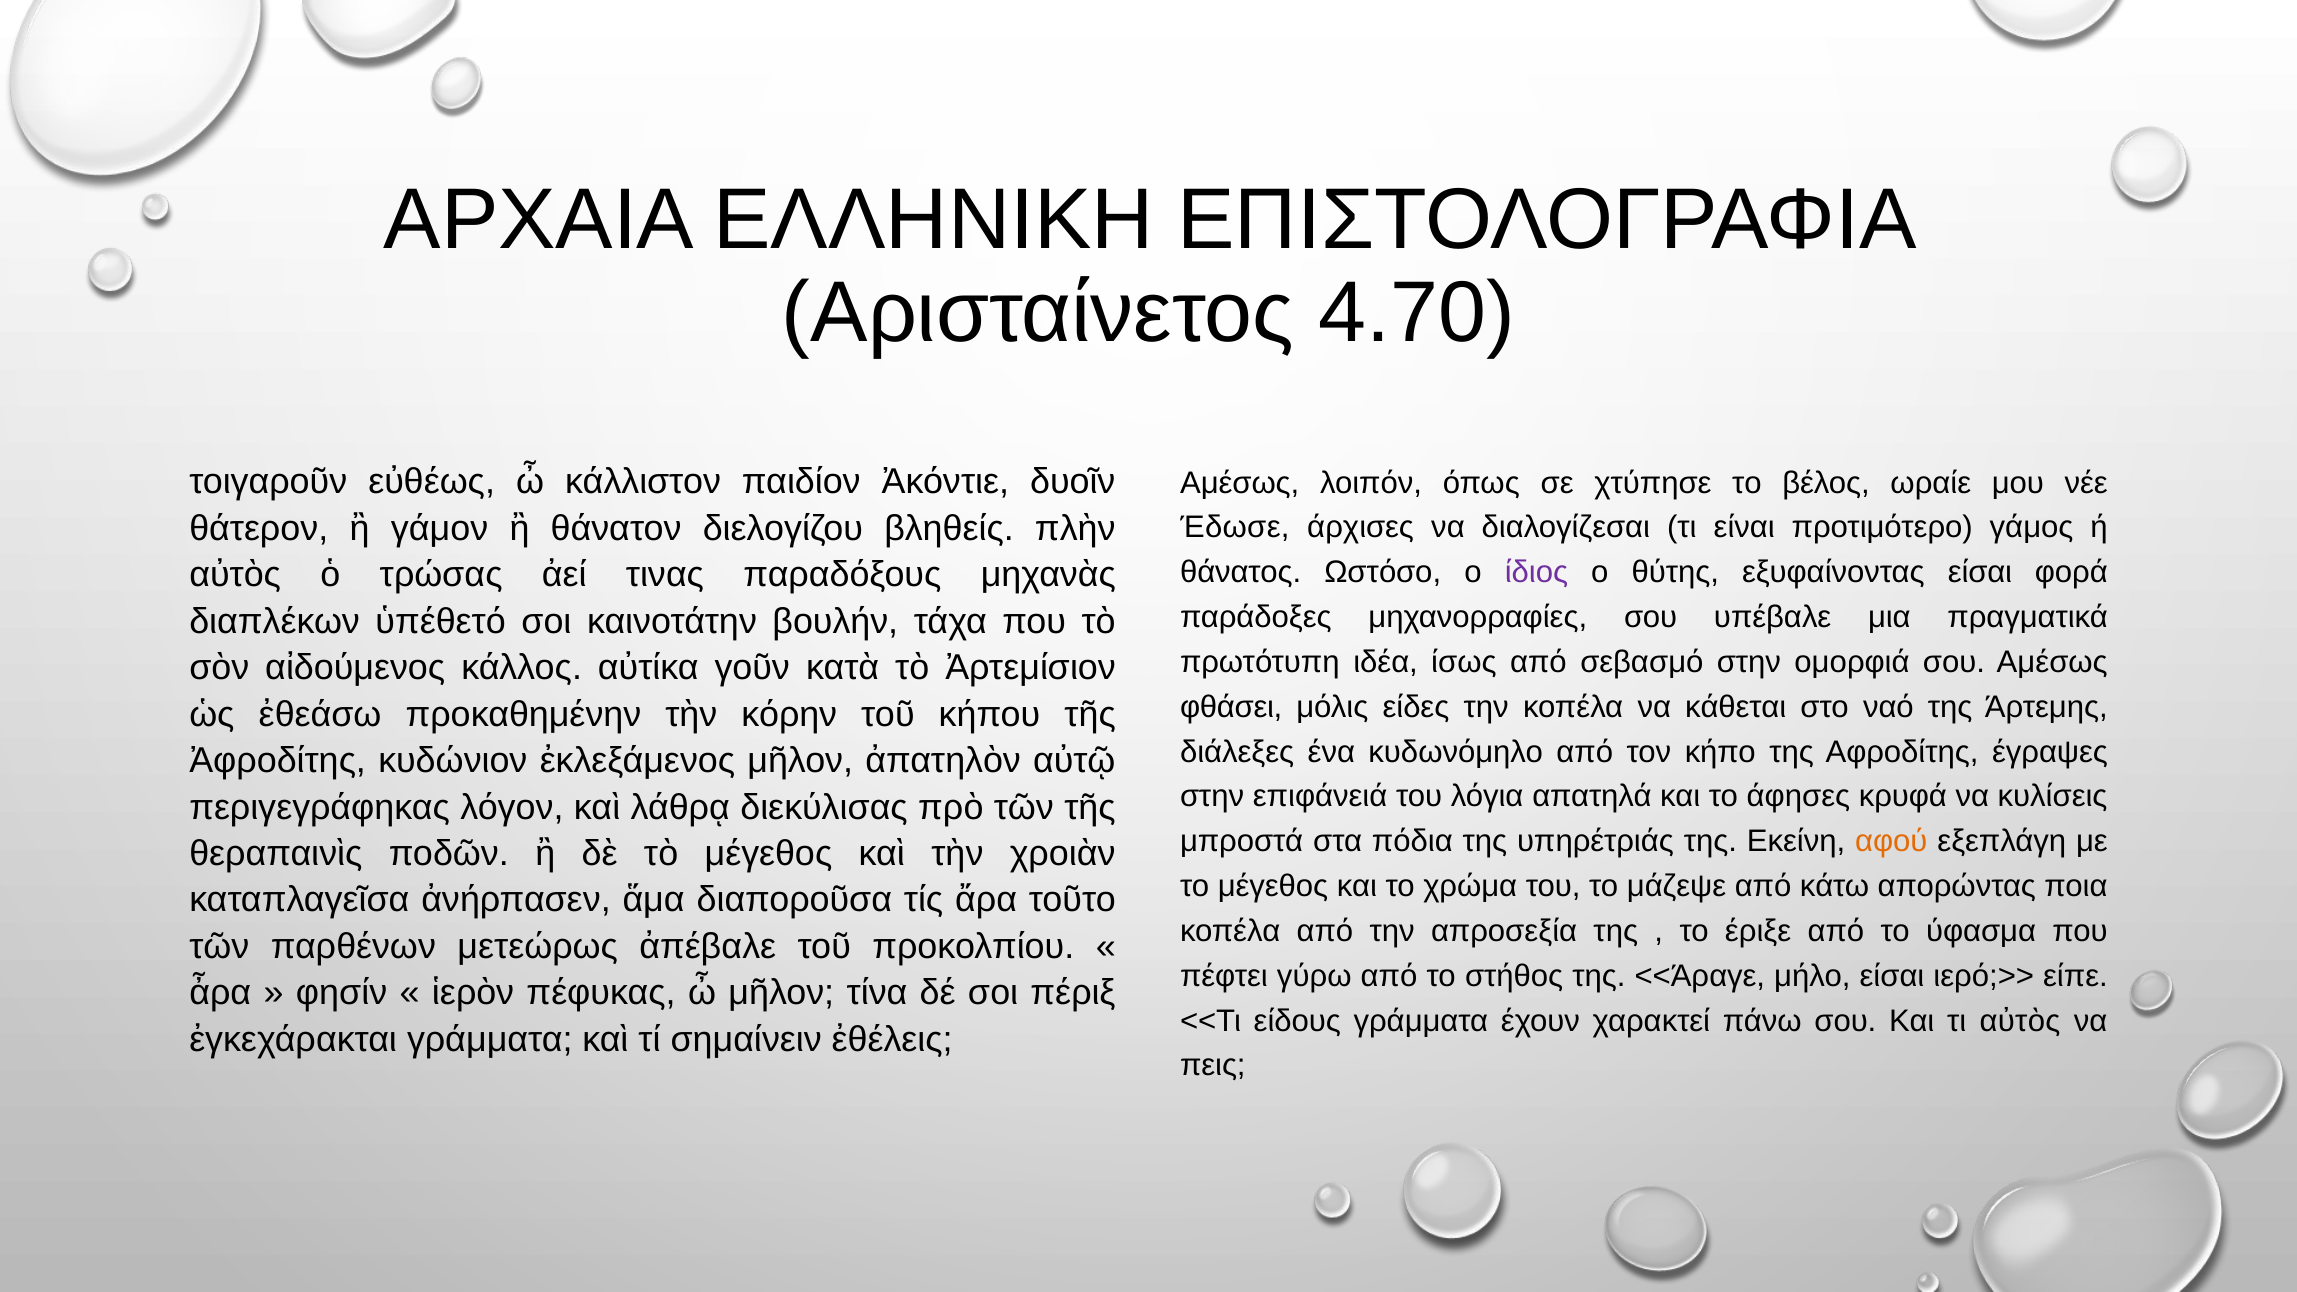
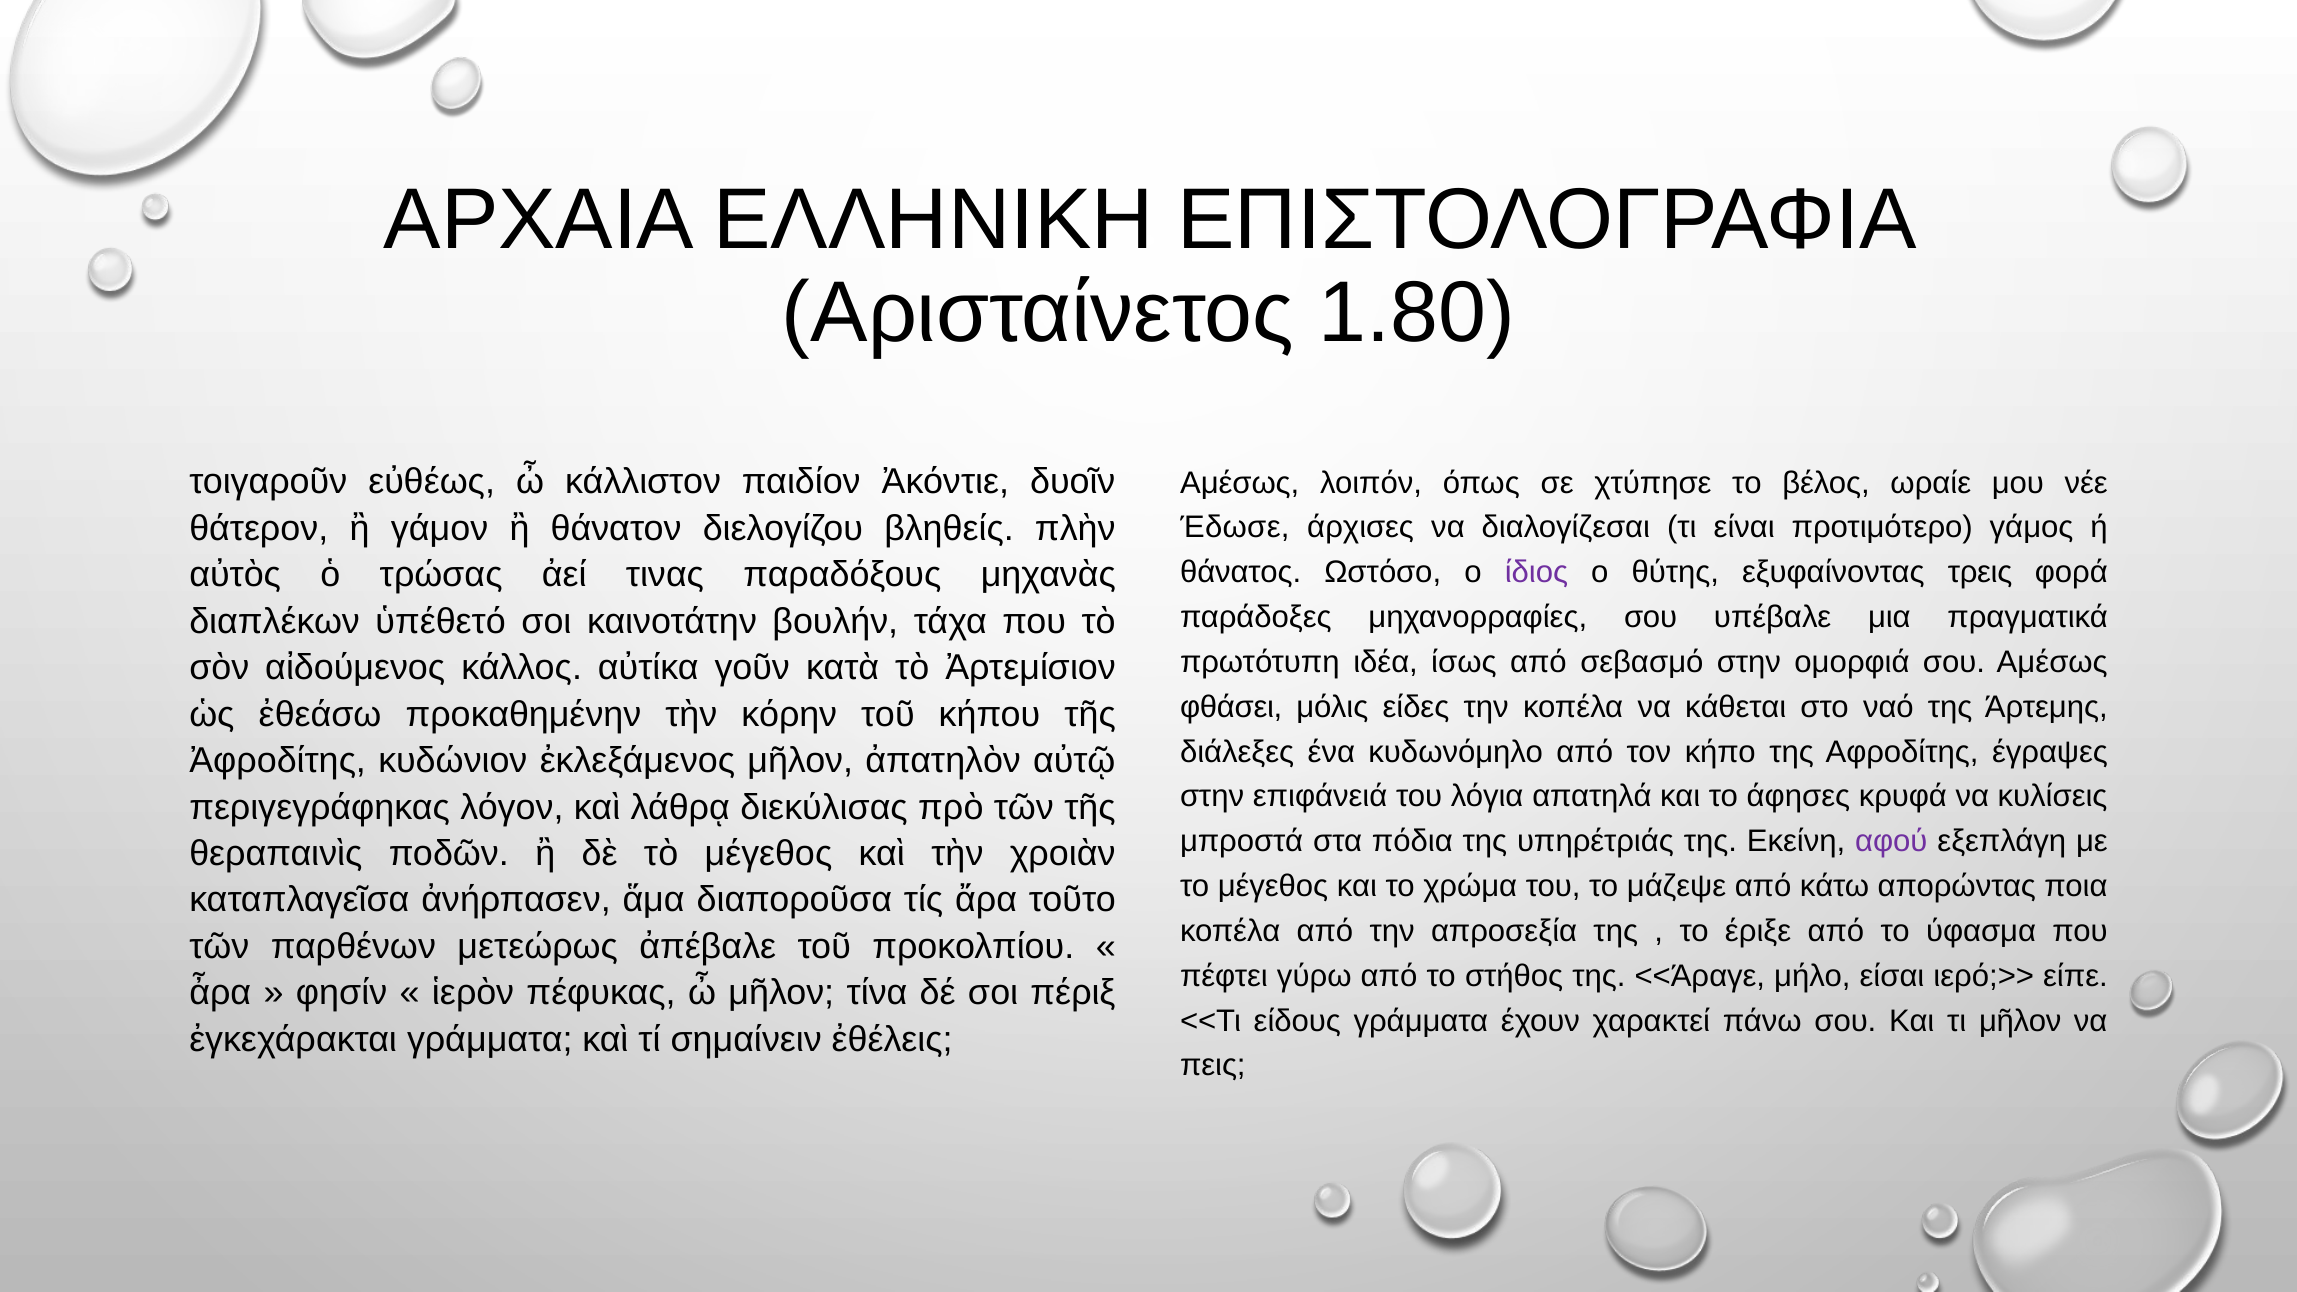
4.70: 4.70 -> 1.80 (1417, 313)
εξυφαίνοντας είσαι: είσαι -> τρεις (1980, 573)
αφού colour: orange -> purple (1891, 842)
τι αὐτὸς: αὐτὸς -> μῆλον (2020, 1021)
